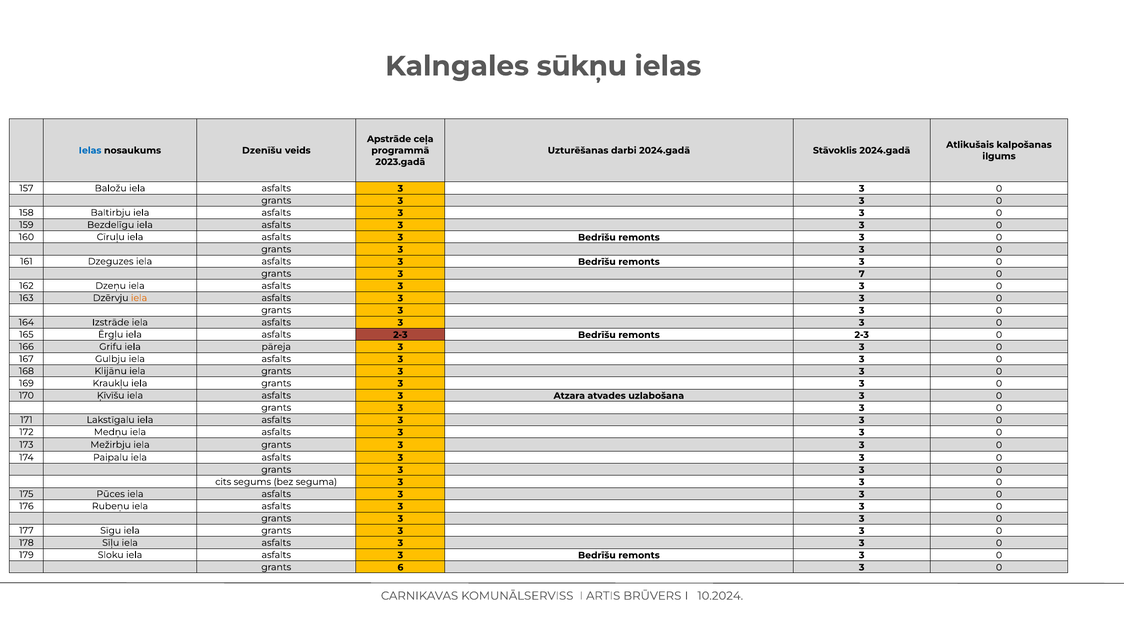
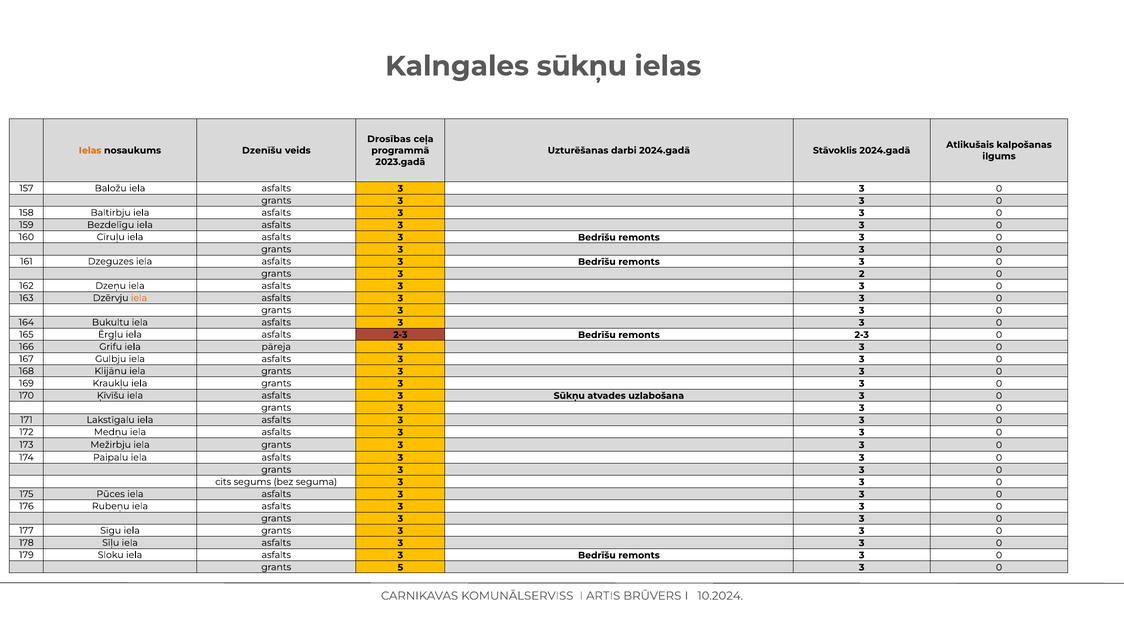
Apstrāde: Apstrāde -> Drosības (389, 139)
Ielas colour: blue -> orange (90, 151)
7: 7 -> 2 (862, 274)
Izstrāde: Izstrāde -> Bukultu (111, 322)
Atzara: Atzara -> Sūkņu (569, 396)
6: 6 -> 5 (400, 568)
